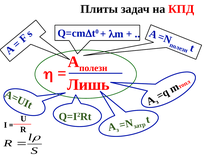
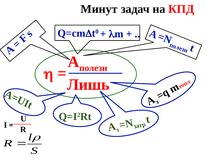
Плиты: Плиты -> Минут (99, 9)
